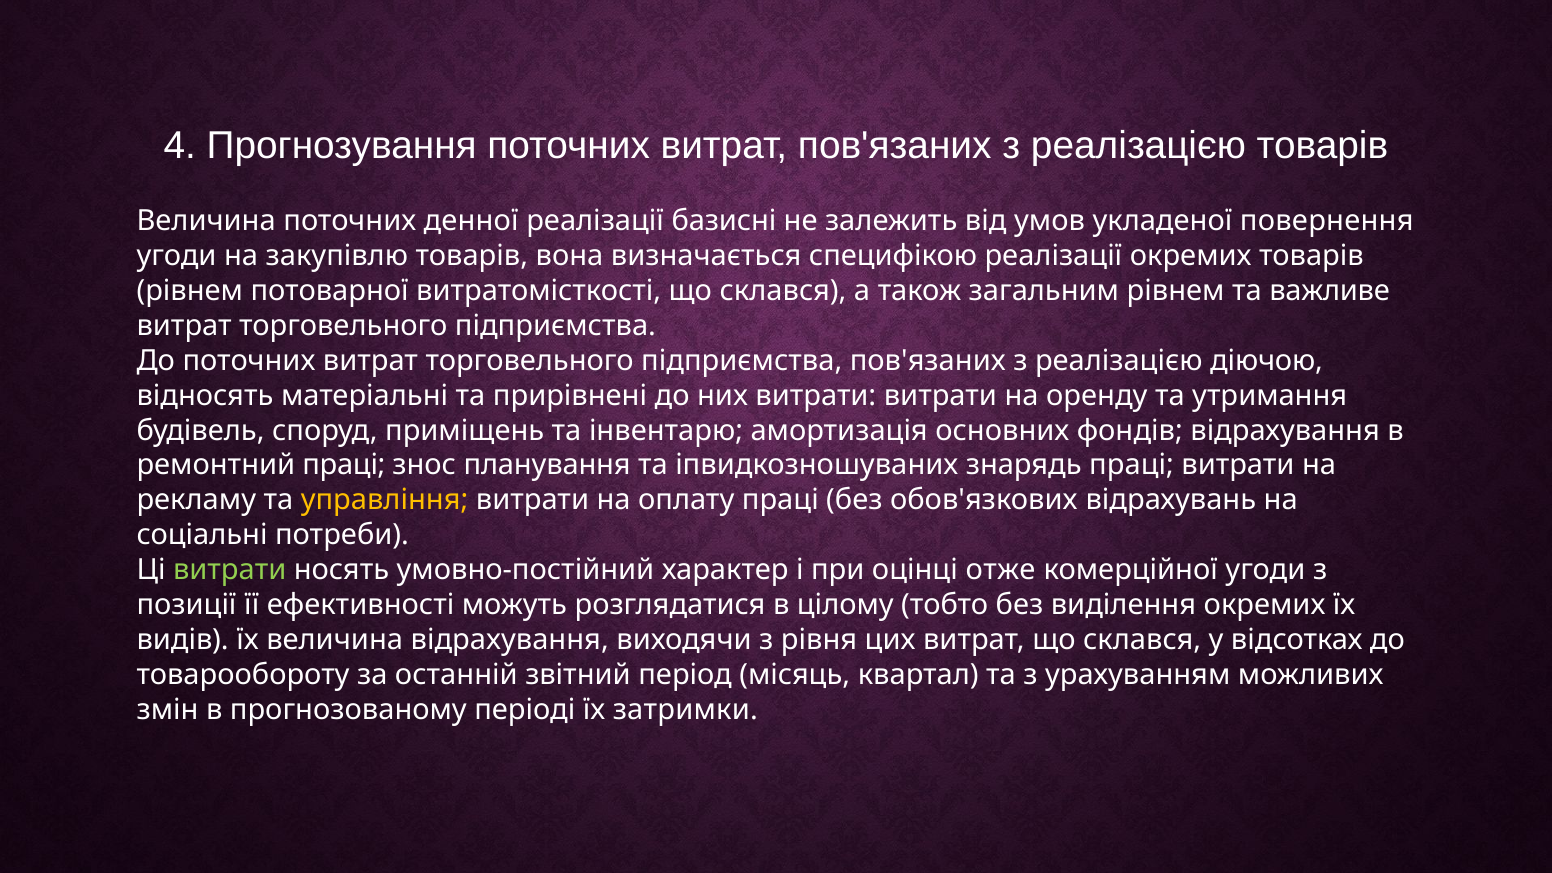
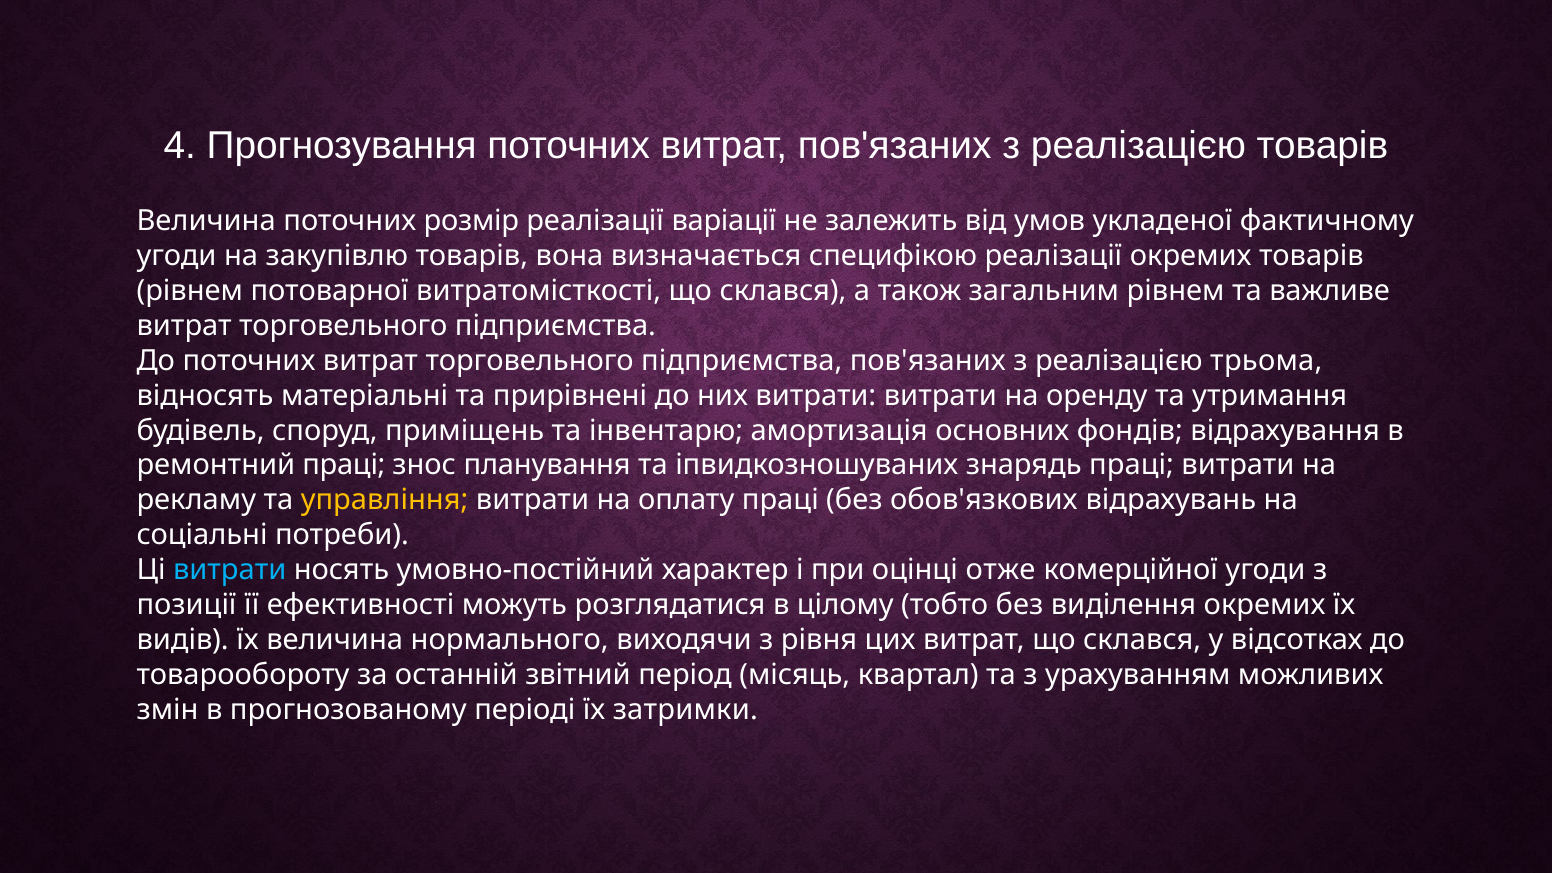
денної: денної -> розмір (471, 221)
базисні: базисні -> варіації (724, 221)
повернення: повернення -> фактичному (1327, 221)
діючою: діючою -> трьома (1266, 361)
витрати colour: light green -> light blue (230, 570)
величина відрахування: відрахування -> нормального (510, 640)
